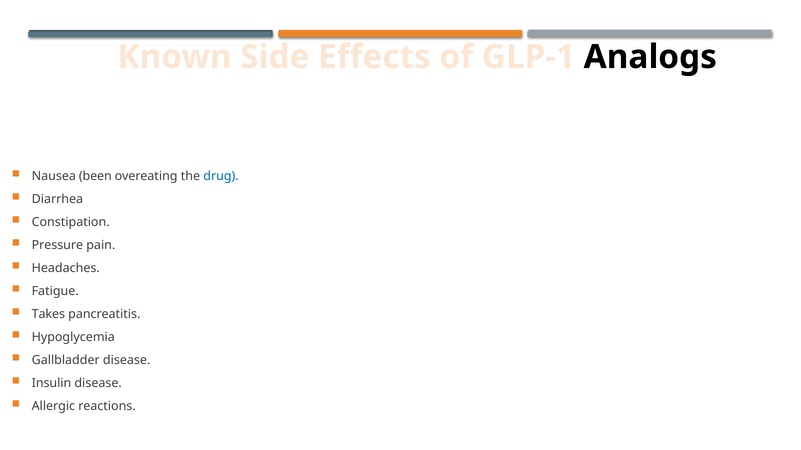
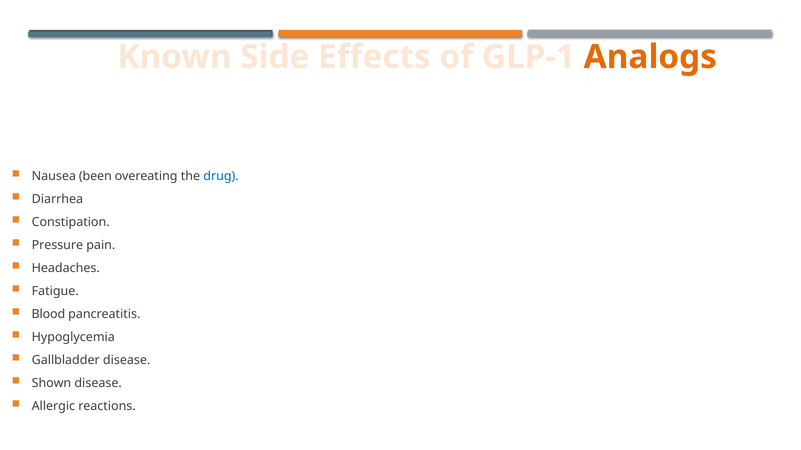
Analogs colour: black -> orange (650, 57)
Takes: Takes -> Blood (48, 314)
Insulin: Insulin -> Shown (51, 383)
